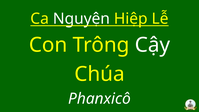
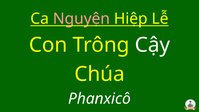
Nguyện colour: white -> pink (81, 19)
